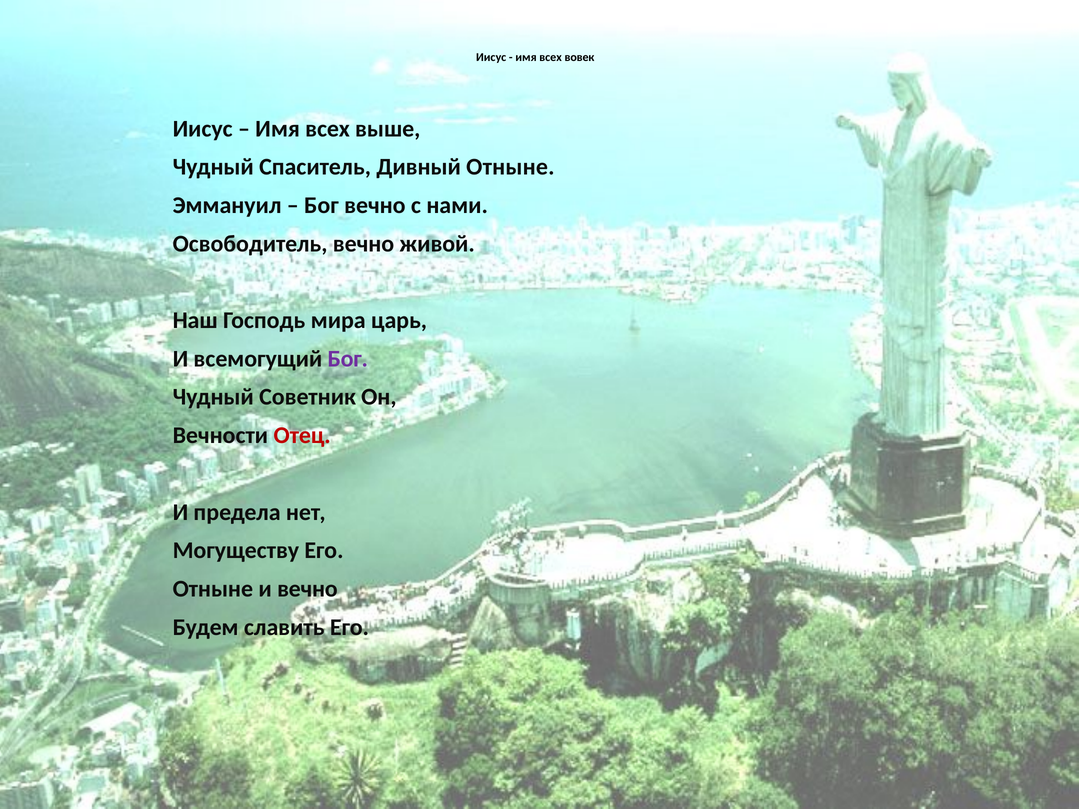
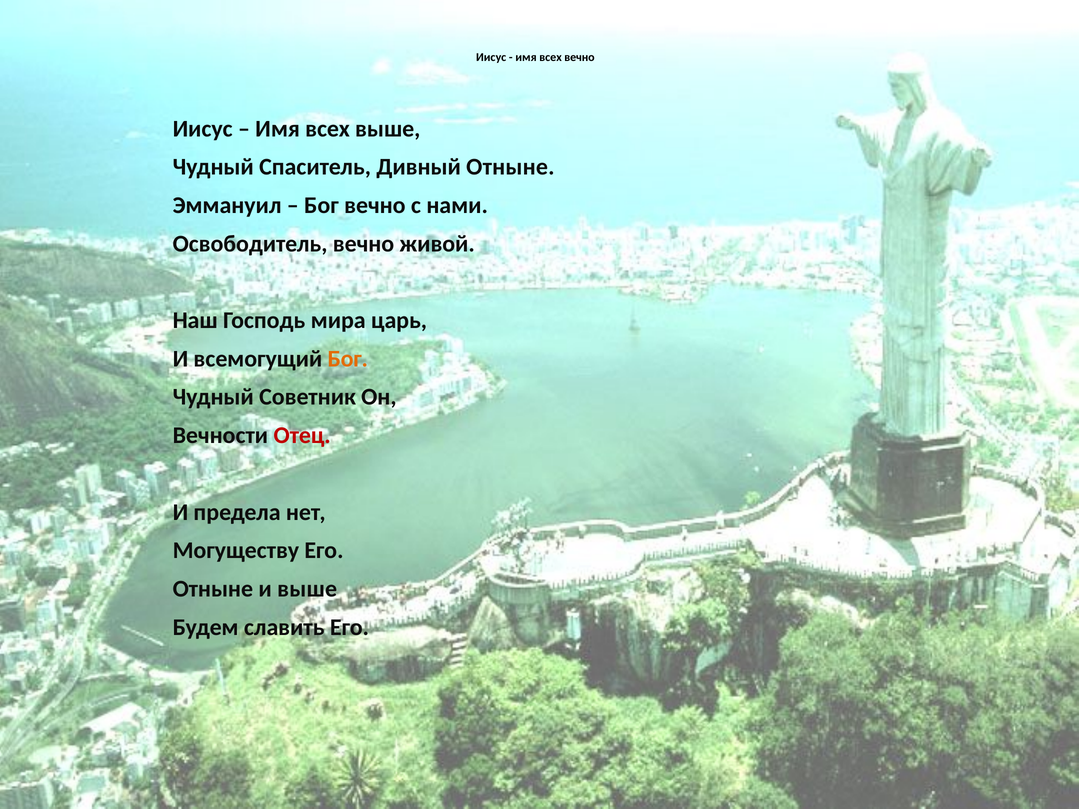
всех вовек: вовек -> вечно (579, 57)
Бог colour: purple -> orange (348, 359)
и вечно: вечно -> выше (307, 589)
